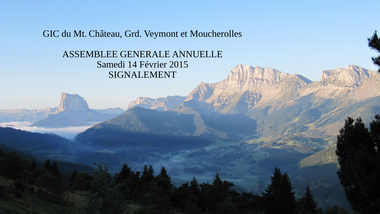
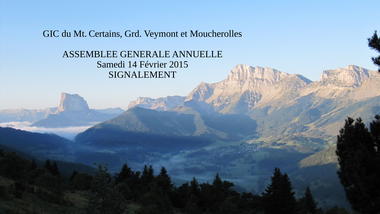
Château: Château -> Certains (106, 34)
